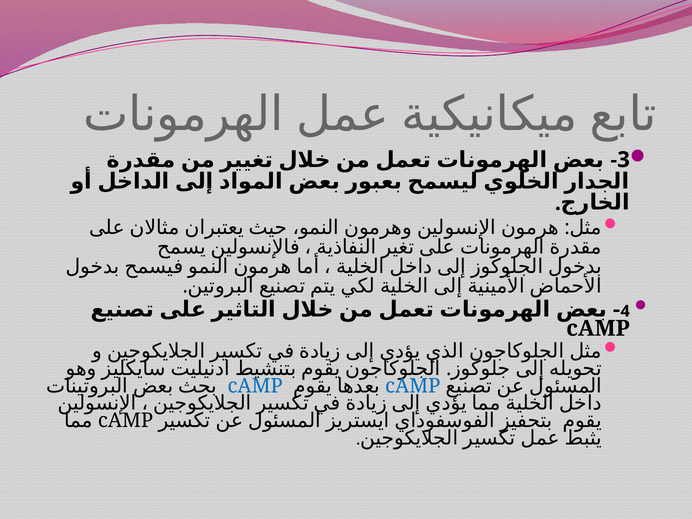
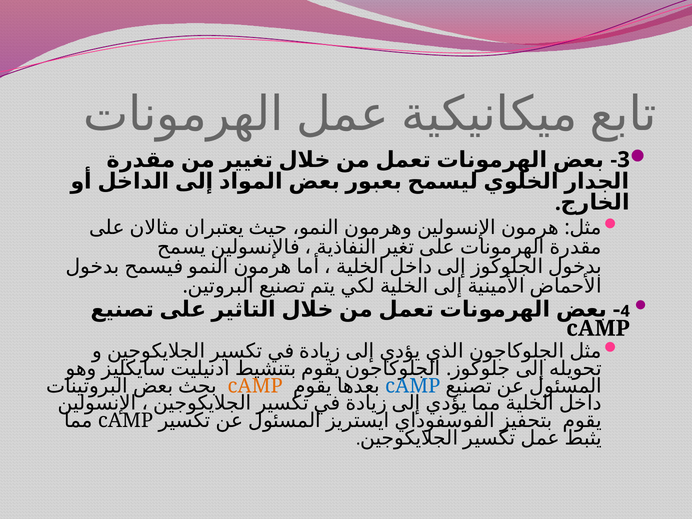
cAMP colour: blue -> orange (255, 386)
